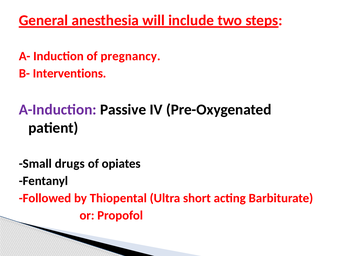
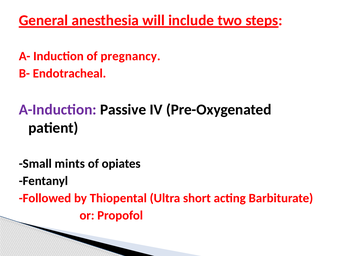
Interventions: Interventions -> Endotracheal (69, 73)
drugs: drugs -> mints (70, 163)
